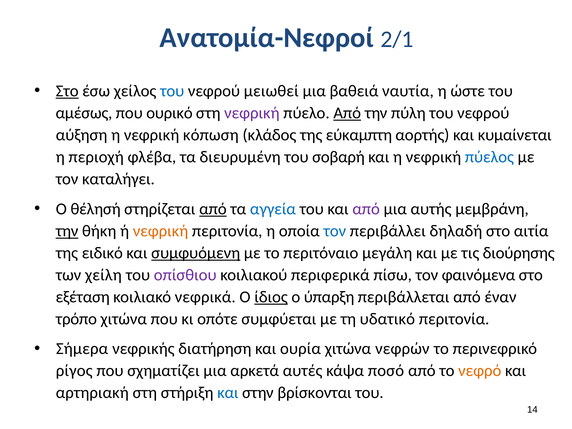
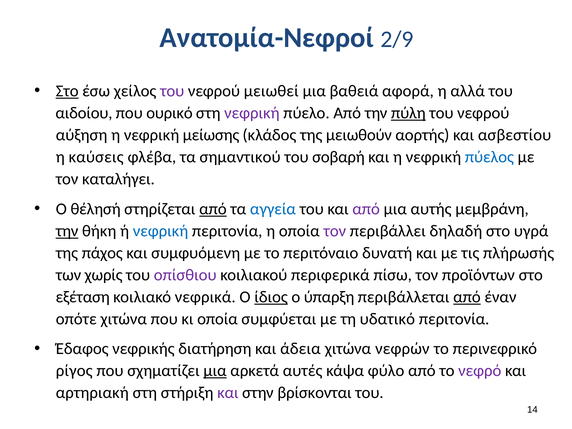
2/1: 2/1 -> 2/9 (397, 39)
του colour: blue -> purple (172, 91)
ναυτία: ναυτία -> αφορά (408, 91)
ώστε: ώστε -> αλλά (468, 91)
αμέσως: αμέσως -> αιδοίου (84, 113)
Από underline: present -> none (347, 113)
πύλη underline: none -> present (408, 113)
κόπωση: κόπωση -> μείωσης (211, 135)
εύκαμπτη: εύκαμπτη -> μειωθούν (359, 135)
κυμαίνεται: κυμαίνεται -> ασβεστίου (515, 135)
περιοχή: περιοχή -> καύσεις (96, 157)
διευρυμένη: διευρυμένη -> σημαντικού (240, 157)
νεφρική colour: orange -> blue (161, 231)
τον colour: blue -> purple (335, 231)
αιτία: αιτία -> υγρά (531, 231)
ειδικό: ειδικό -> πάχος (102, 253)
συμφυόμενη underline: present -> none (196, 253)
μεγάλη: μεγάλη -> δυνατή (387, 253)
διούρησης: διούρησης -> πλήρωσής (519, 253)
χείλη: χείλη -> χωρίς (104, 275)
φαινόμενα: φαινόμενα -> προϊόντων (478, 275)
από underline: none -> present (467, 297)
τρόπο: τρόπο -> οπότε (76, 319)
κι οπότε: οπότε -> οποία (217, 319)
Σήμερα: Σήμερα -> Έδαφος (82, 349)
ουρία: ουρία -> άδεια (300, 349)
μια underline: none -> present (215, 371)
ποσό: ποσό -> φύλο (386, 371)
νεφρό colour: orange -> purple (480, 371)
και colour: blue -> purple (228, 393)
